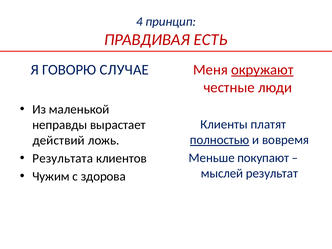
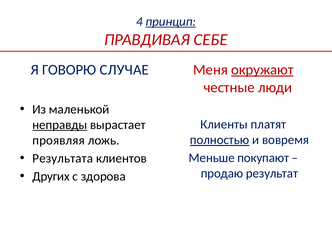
принцип underline: none -> present (171, 22)
ЕСТЬ: ЕСТЬ -> СЕБЕ (211, 40)
неправды underline: none -> present (60, 125)
действий: действий -> проявляя (59, 140)
мыслей: мыслей -> продаю (222, 173)
Чужим: Чужим -> Других (51, 176)
